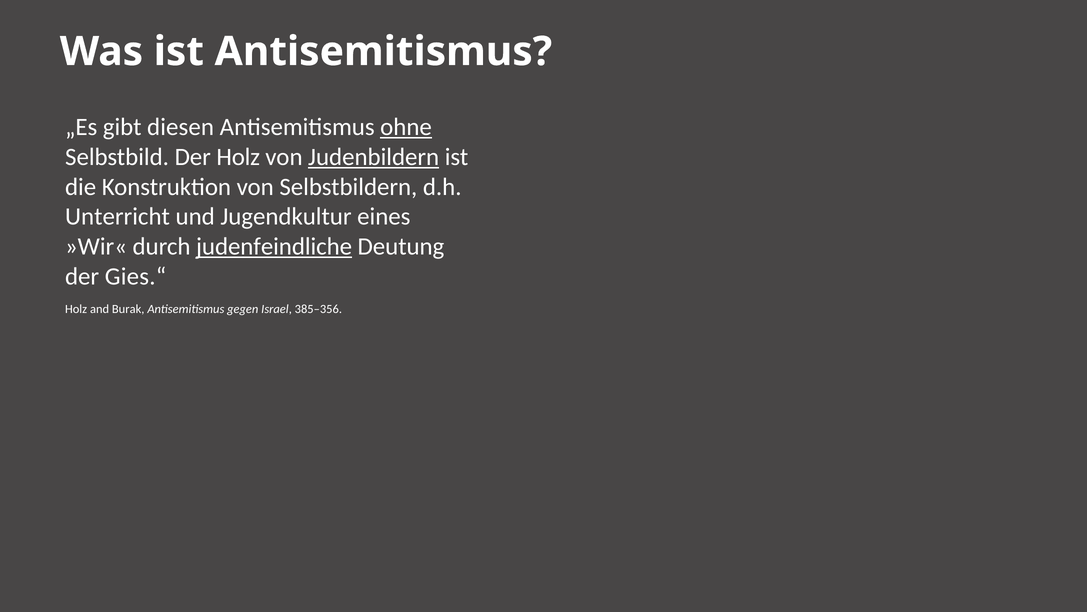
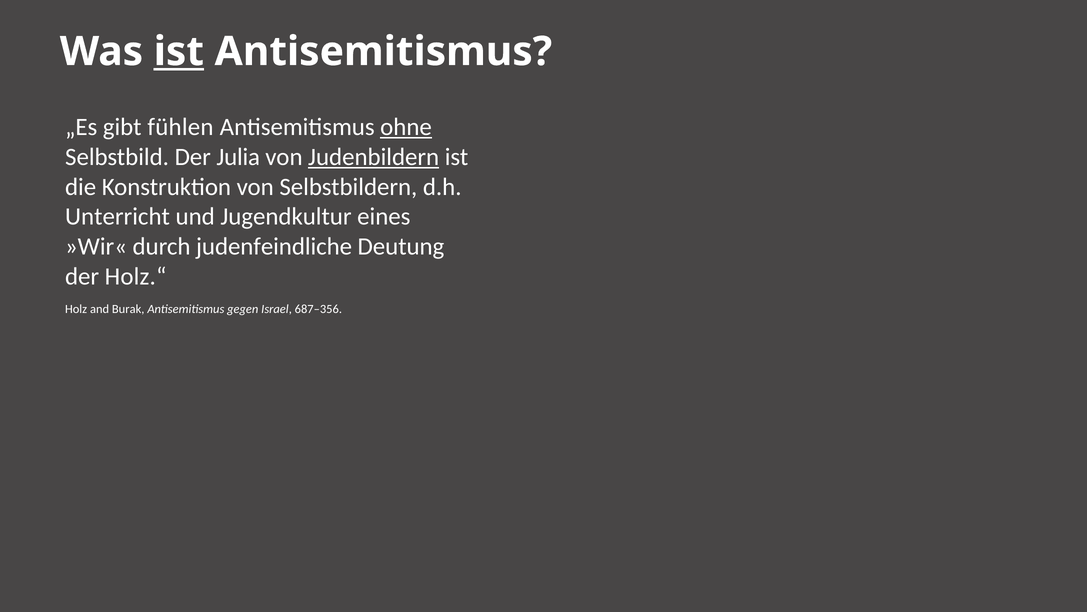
ist underline: none -> present (179, 52)
diesen: diesen -> fühlen (180, 127)
Der Holz: Holz -> Julia (238, 157)
judenfeindliche underline: present -> none (274, 246)
Gies.“: Gies.“ -> Holz.“ (136, 276)
385–356: 385–356 -> 687–356 (318, 309)
